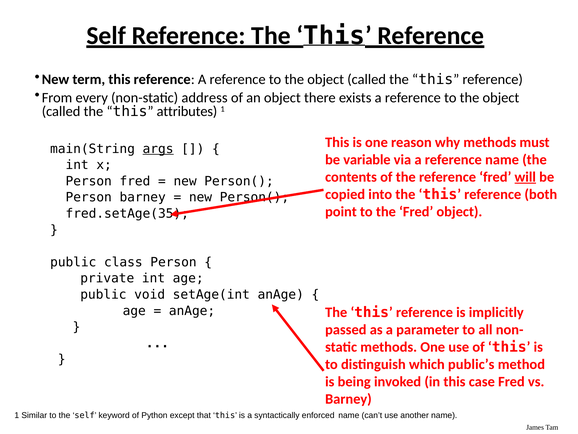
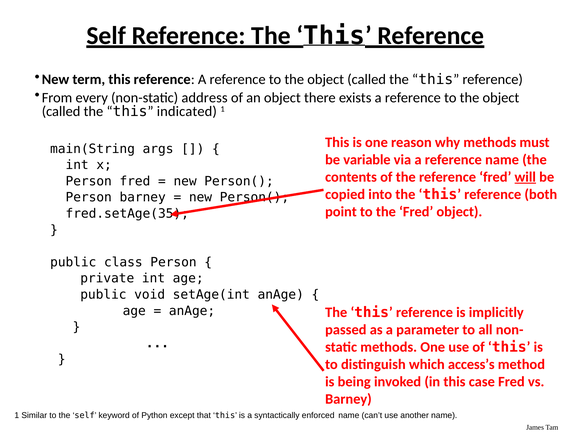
attributes: attributes -> indicated (187, 111)
args underline: present -> none (158, 149)
public’s: public’s -> access’s (471, 364)
